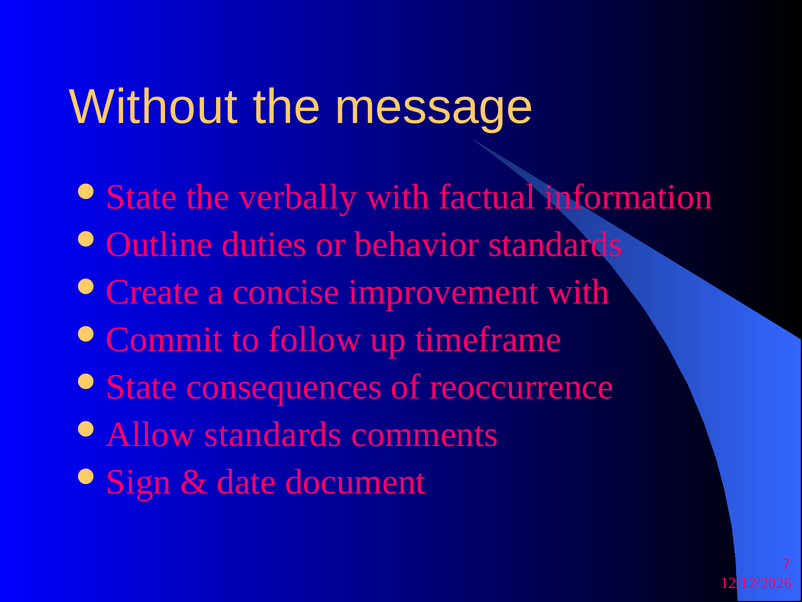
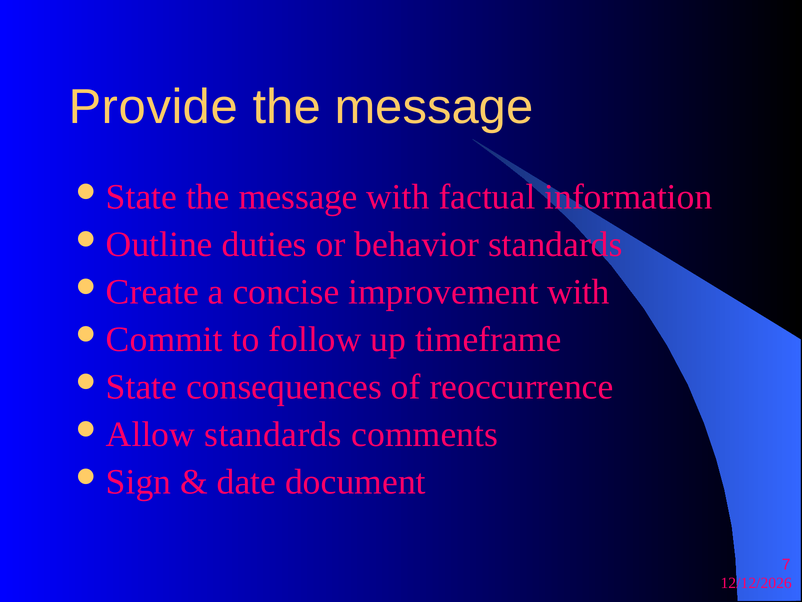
Without: Without -> Provide (153, 107)
verbally: verbally -> message (298, 197)
